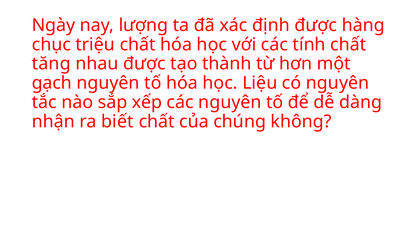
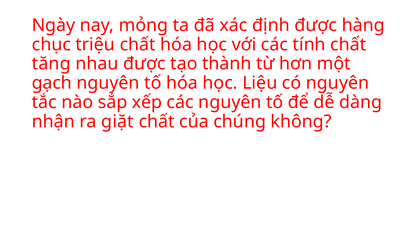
lượng: lượng -> mỏng (143, 25)
biết: biết -> giặt (117, 121)
